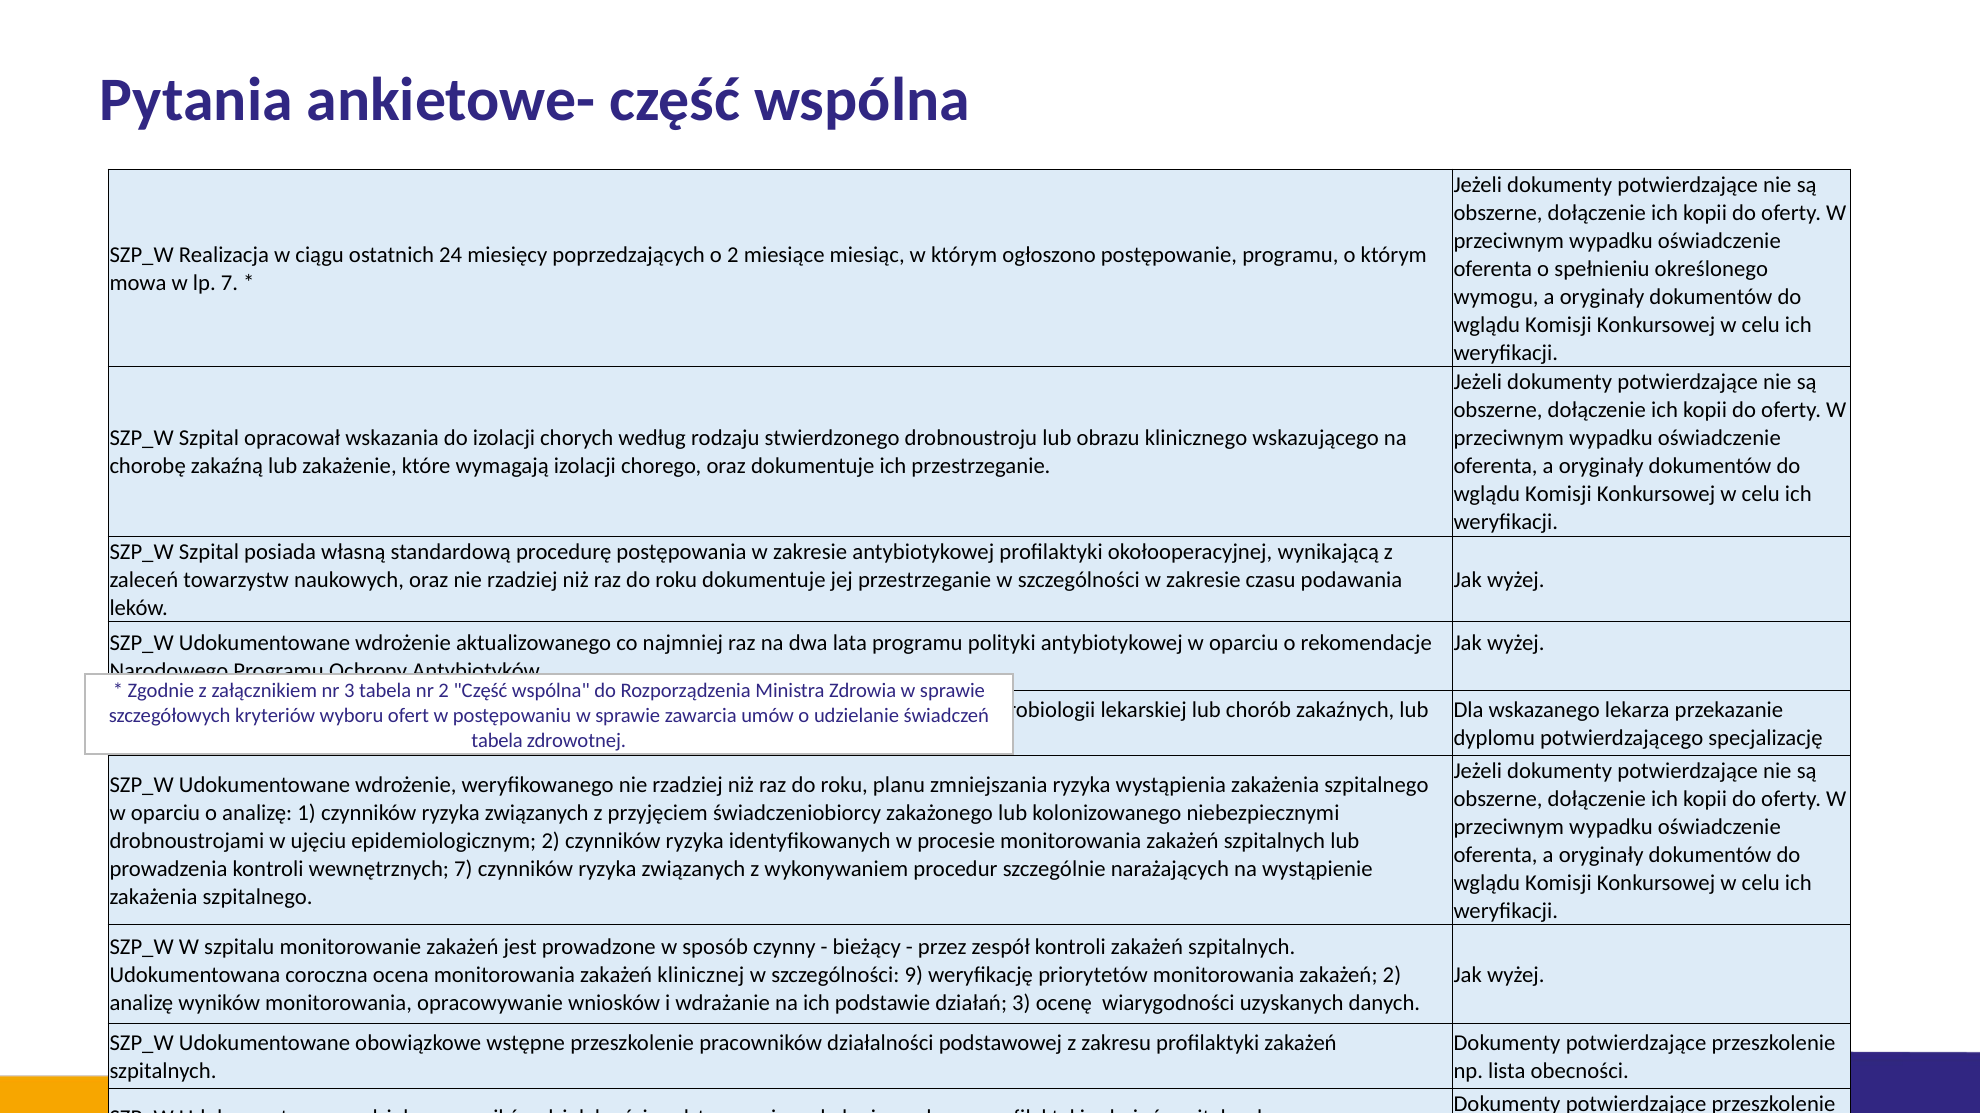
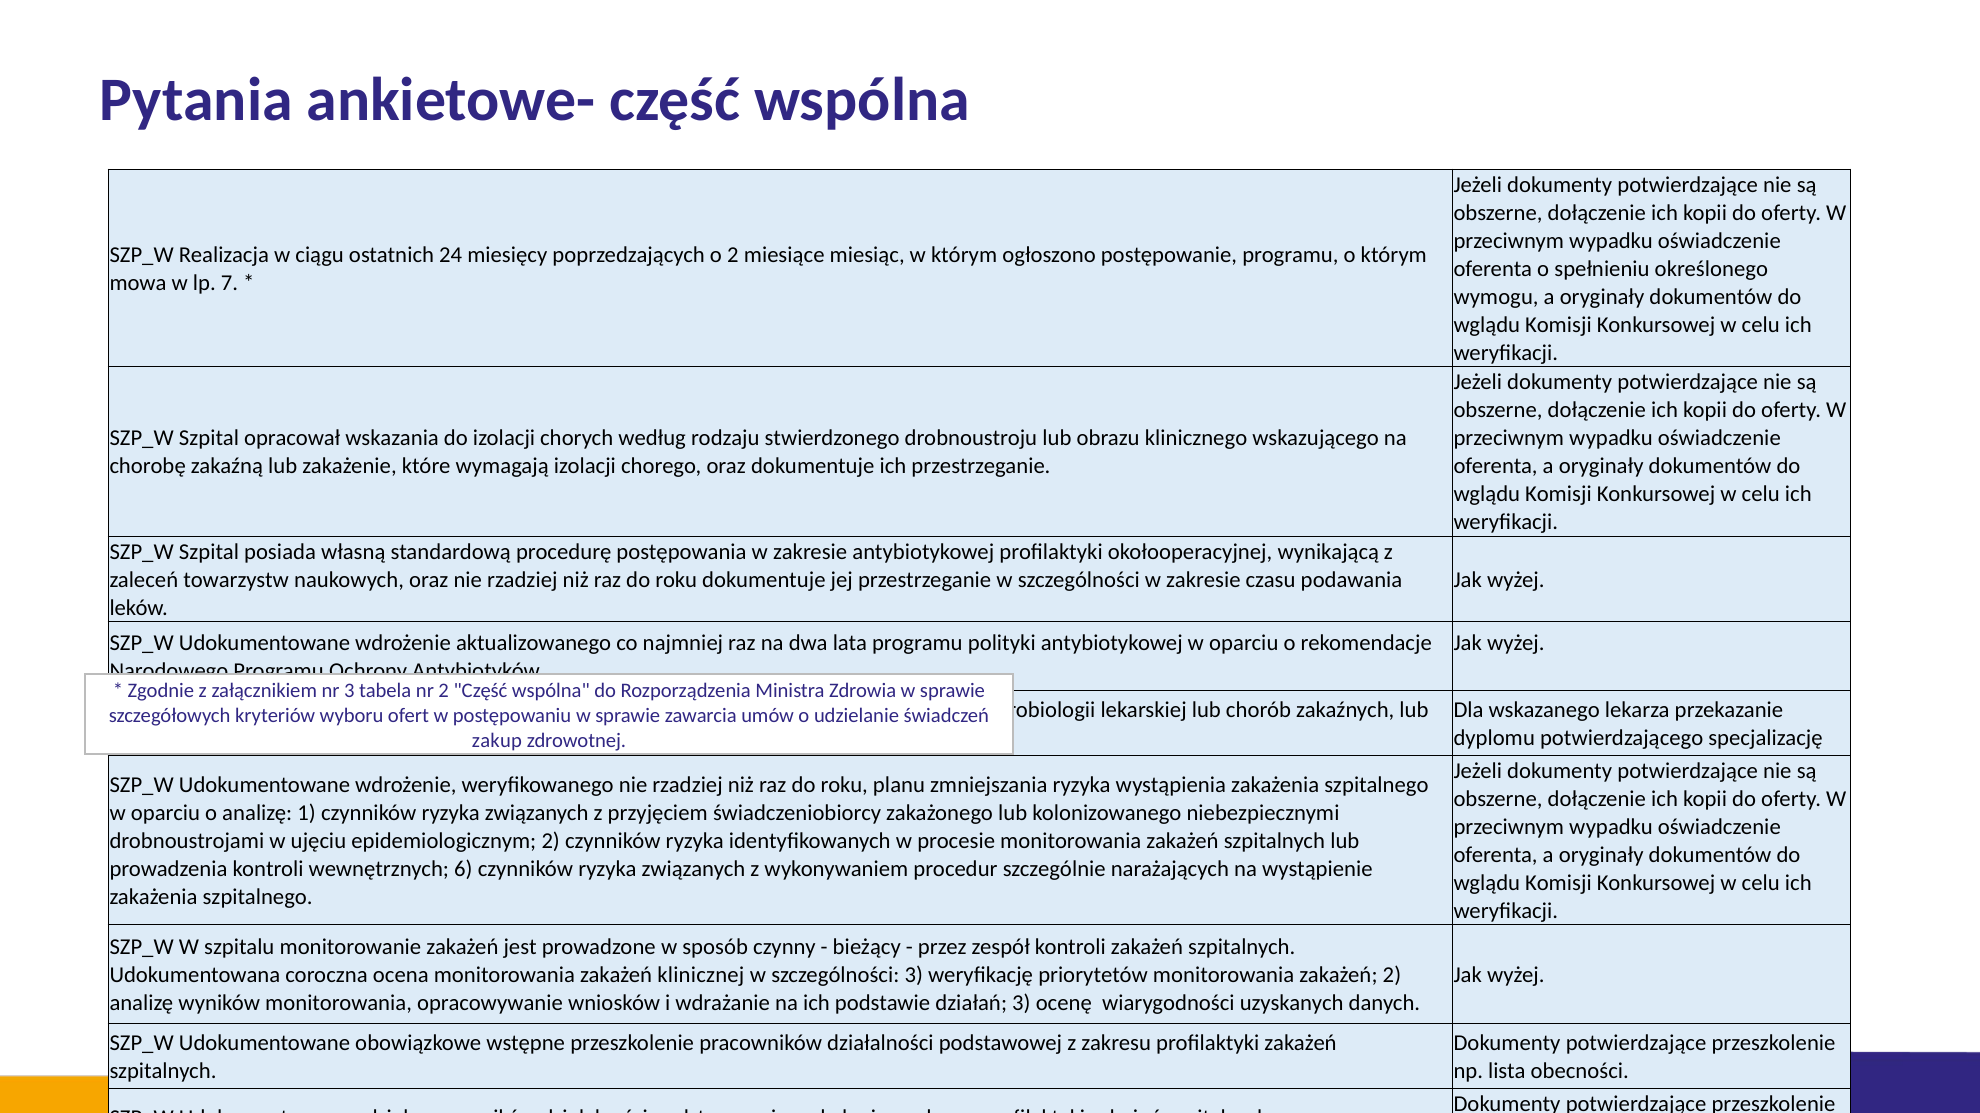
tabela: tabela -> zakup (497, 741)
wewnętrznych 7: 7 -> 6 (463, 870)
szczególności 9: 9 -> 3 (914, 976)
